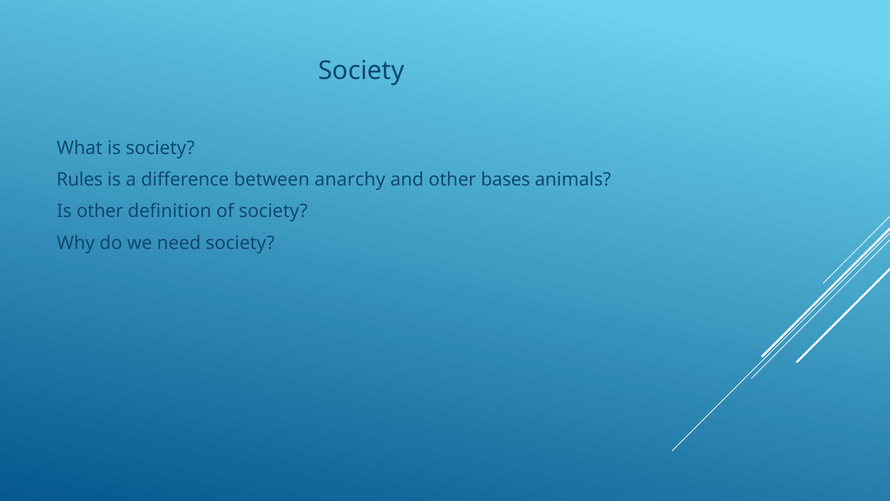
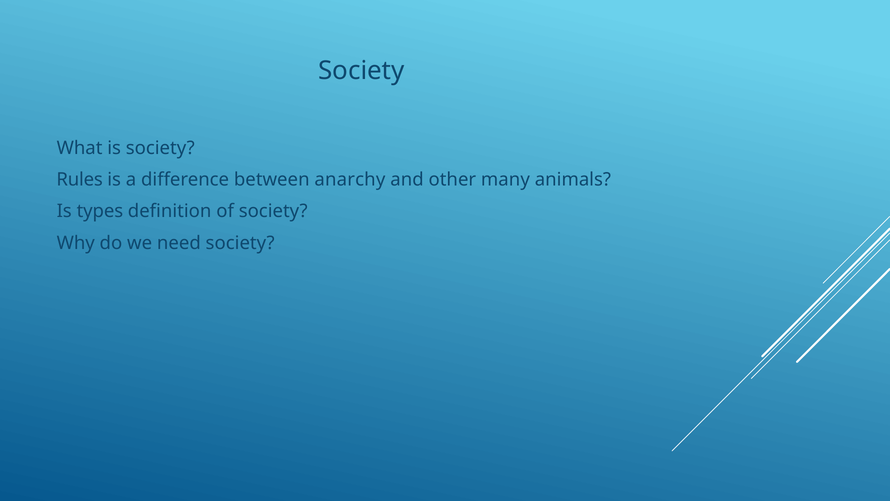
bases: bases -> many (505, 180)
Is other: other -> types (100, 211)
